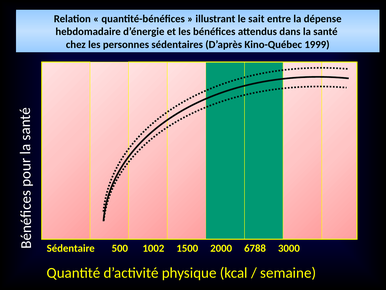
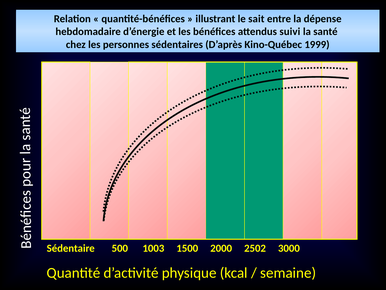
dans: dans -> suivi (290, 32)
1002: 1002 -> 1003 (153, 248)
6788: 6788 -> 2502 (255, 248)
